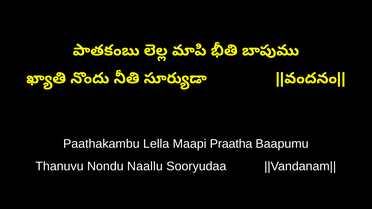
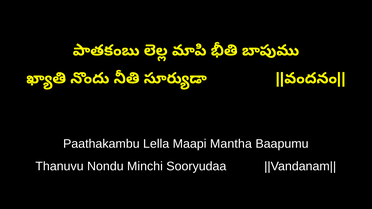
Praatha: Praatha -> Mantha (231, 144)
Naallu: Naallu -> Minchi (145, 166)
